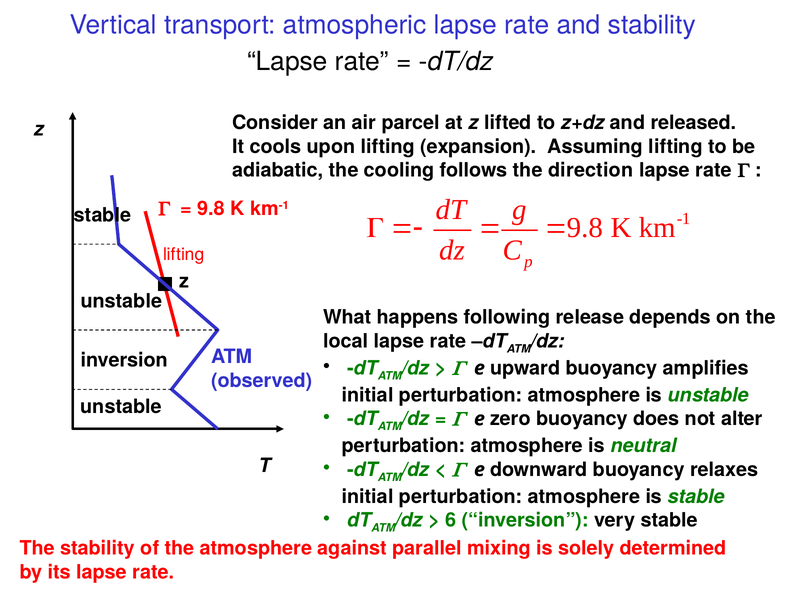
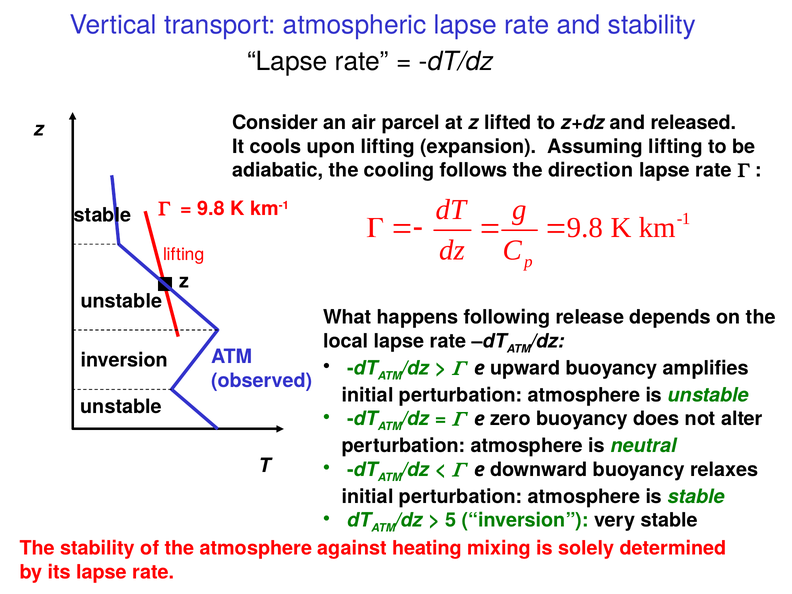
6: 6 -> 5 (451, 520)
parallel: parallel -> heating (427, 548)
